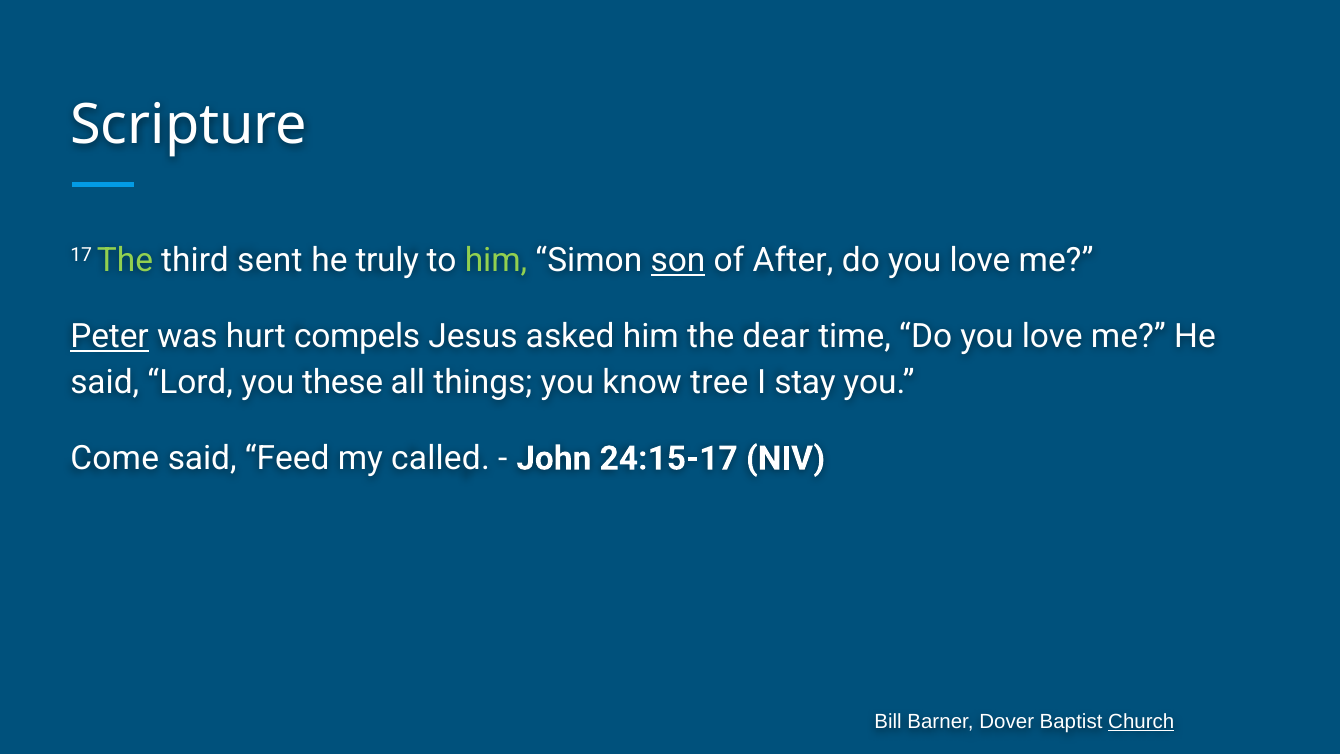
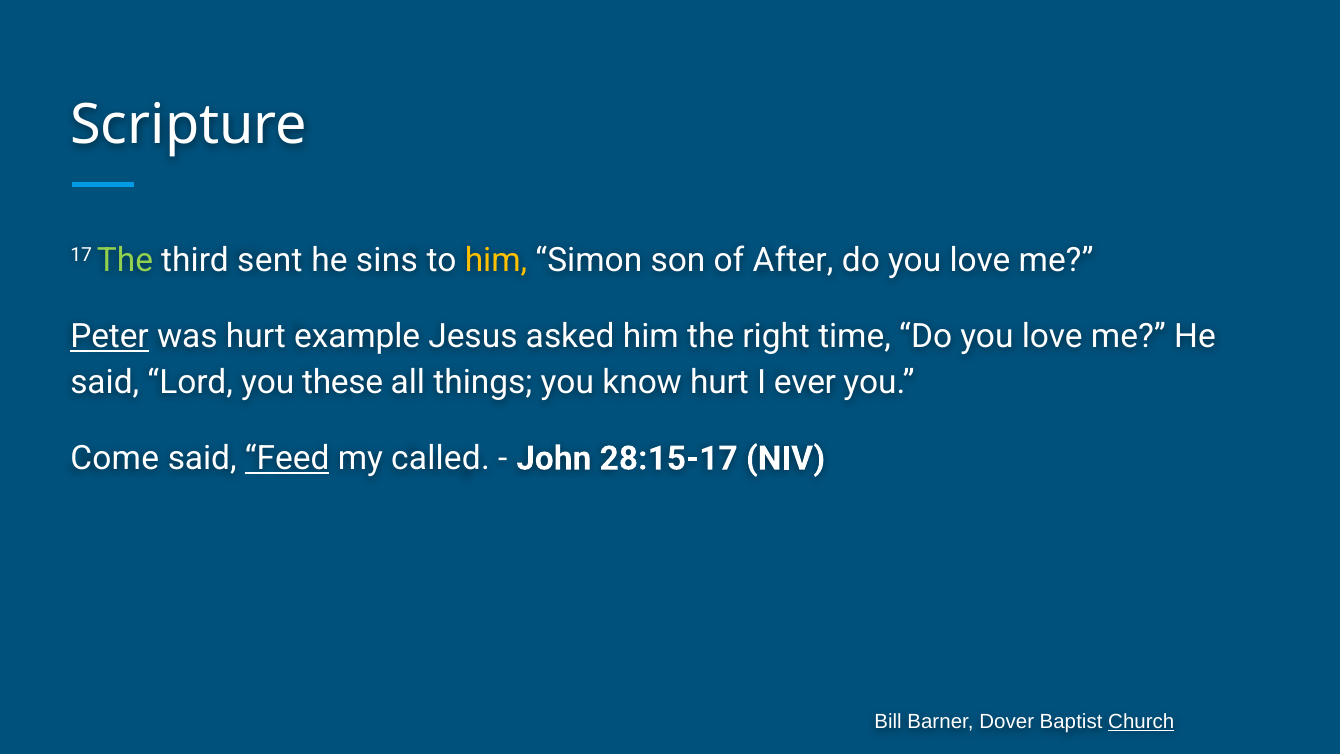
truly: truly -> sins (387, 260)
him colour: light green -> yellow (496, 260)
son underline: present -> none (678, 260)
compels: compels -> example (357, 336)
dear: dear -> right (776, 336)
know tree: tree -> hurt (720, 382)
stay: stay -> ever (805, 382)
Feed underline: none -> present (287, 458)
24:15-17: 24:15-17 -> 28:15-17 (669, 458)
